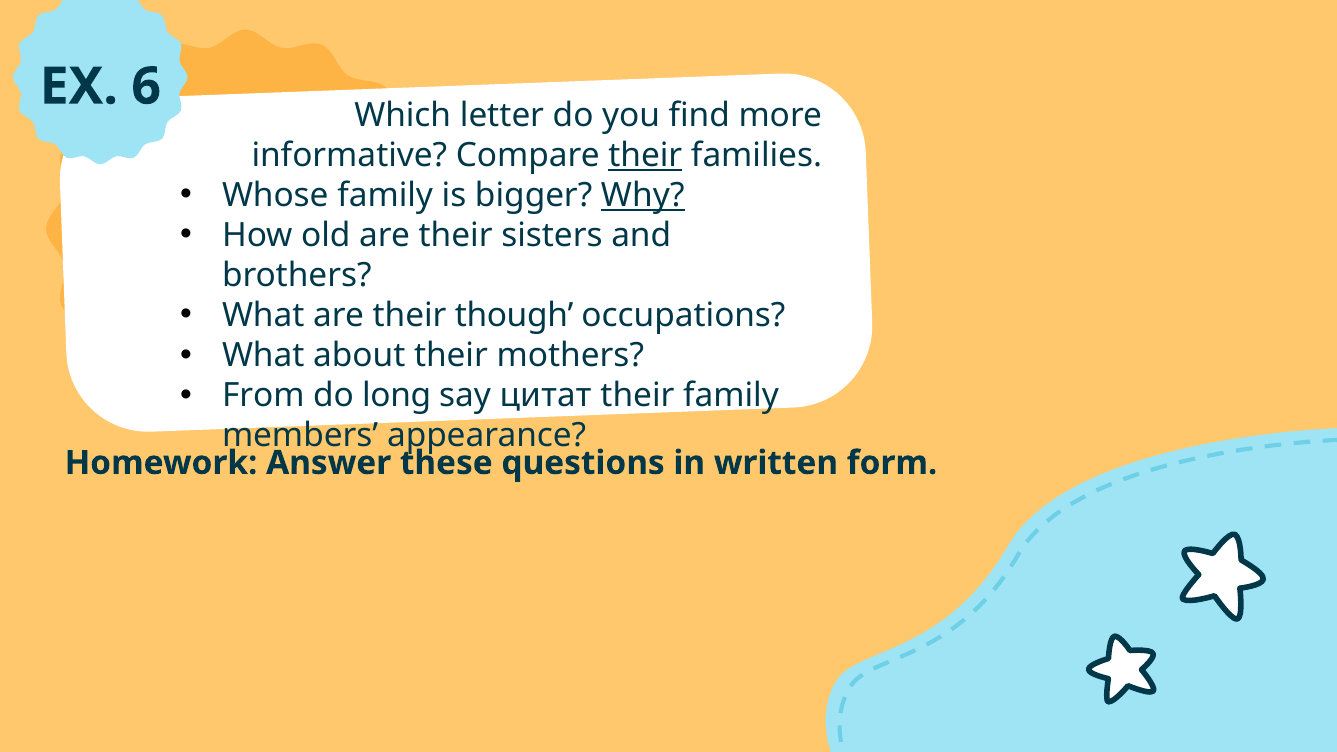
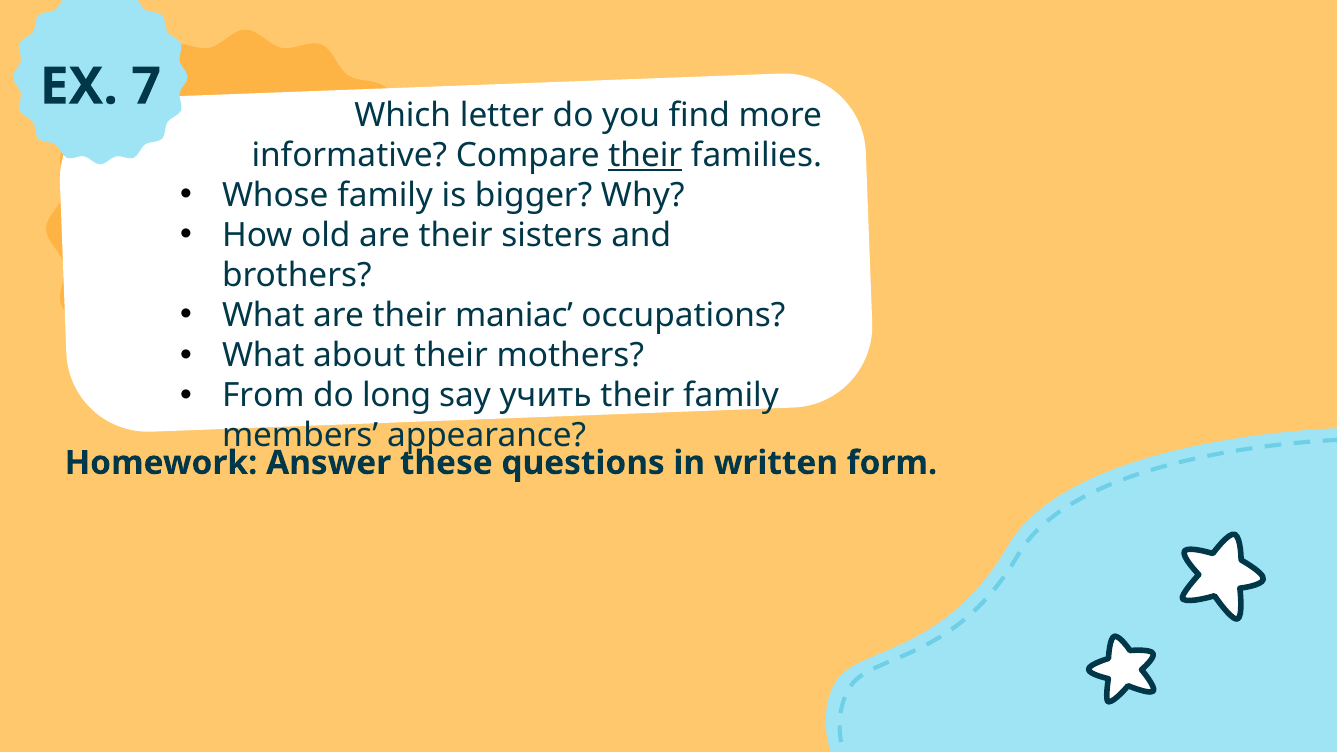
6: 6 -> 7 (146, 87)
Why underline: present -> none (643, 195)
though: though -> maniac (514, 316)
цитат: цитат -> учить (546, 396)
